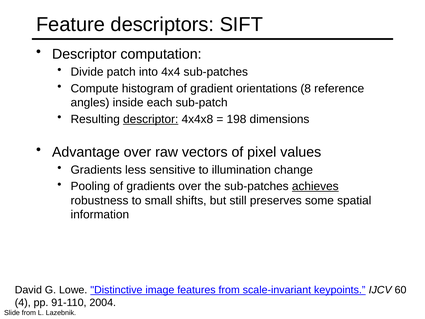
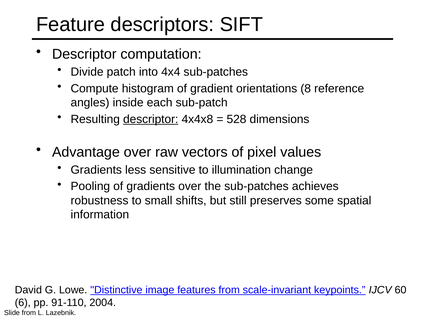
198: 198 -> 528 (236, 119)
achieves underline: present -> none (315, 186)
4: 4 -> 6 (23, 302)
